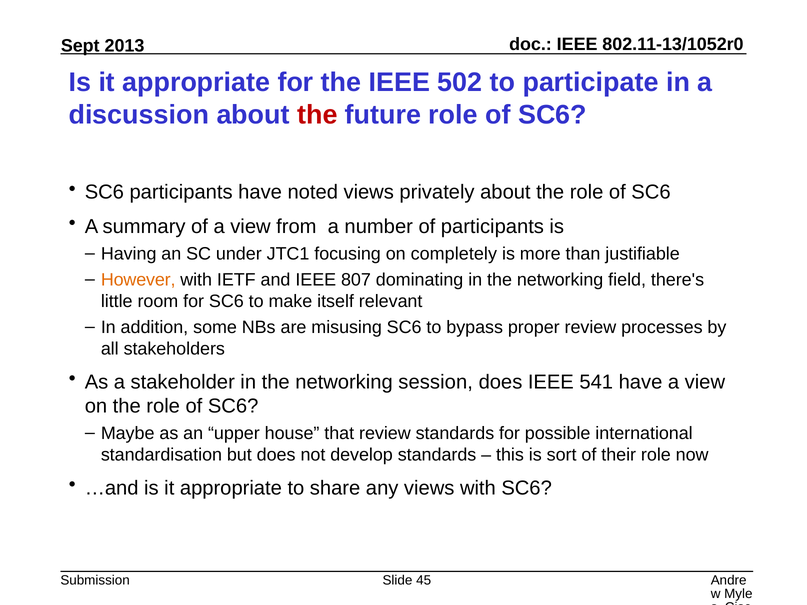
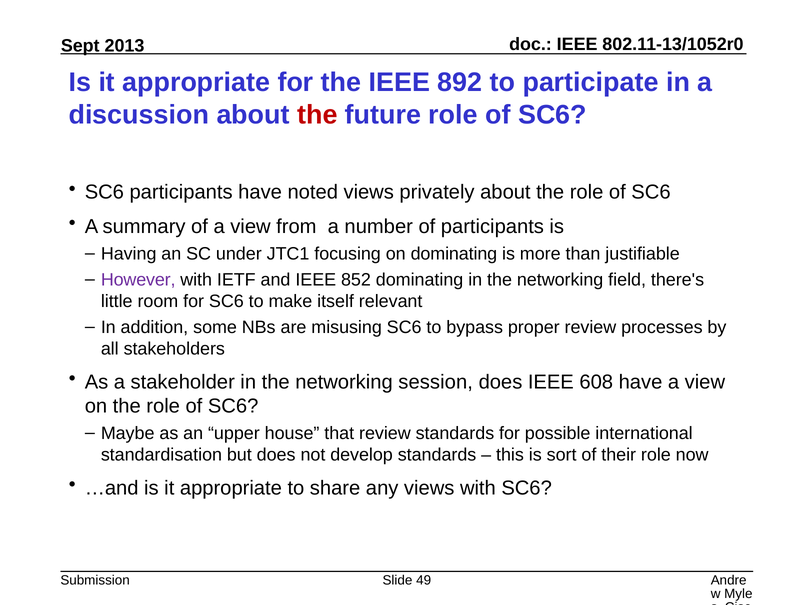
502: 502 -> 892 (460, 83)
on completely: completely -> dominating (454, 254)
However colour: orange -> purple (138, 280)
807: 807 -> 852 (356, 280)
541: 541 -> 608 (596, 382)
45: 45 -> 49 (424, 580)
